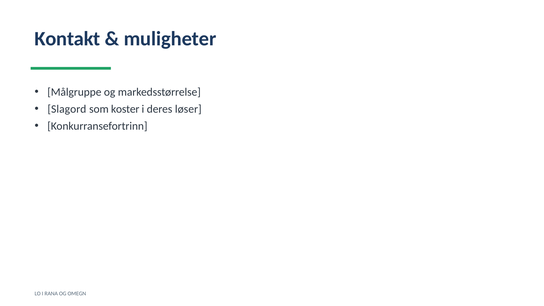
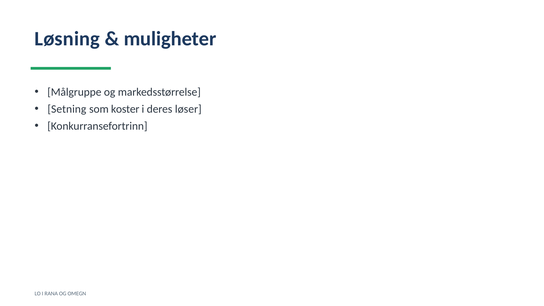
Kontakt: Kontakt -> Løsning (67, 39)
Slagord: Slagord -> Setning (67, 109)
